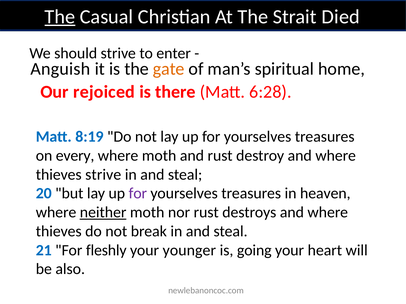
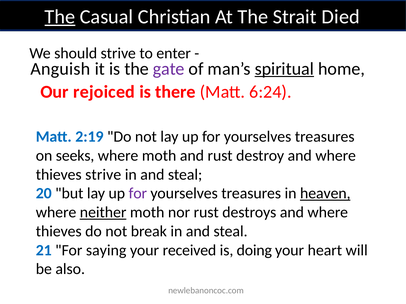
gate colour: orange -> purple (169, 69)
spiritual underline: none -> present (284, 69)
6:28: 6:28 -> 6:24 (270, 92)
8:19: 8:19 -> 2:19 (89, 137)
every: every -> seeks (75, 156)
heaven underline: none -> present (325, 194)
fleshly: fleshly -> saying (106, 251)
younger: younger -> received (189, 251)
going: going -> doing (254, 251)
